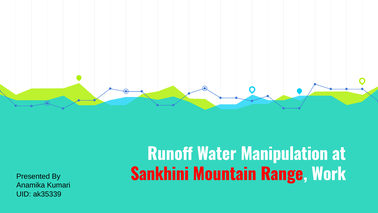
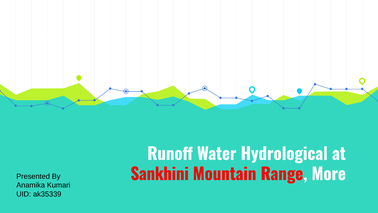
Manipulation: Manipulation -> Hydrological (284, 154)
Work: Work -> More (329, 174)
